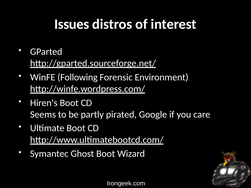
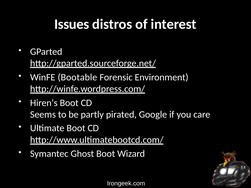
Following: Following -> Bootable (77, 77)
